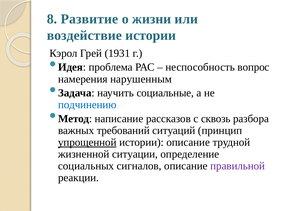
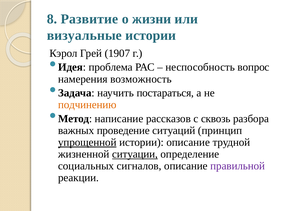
воздействие: воздействие -> визуальные (84, 35)
1931: 1931 -> 1907 (117, 53)
нарушенным: нарушенным -> возможность (141, 79)
социальные: социальные -> постараться (165, 93)
подчинению colour: blue -> orange (87, 105)
требований: требований -> проведение (123, 130)
ситуации underline: none -> present (135, 154)
